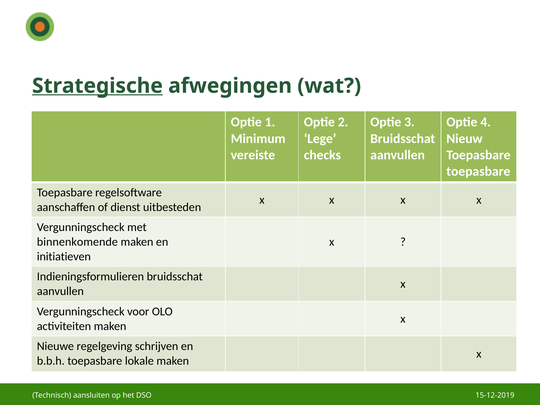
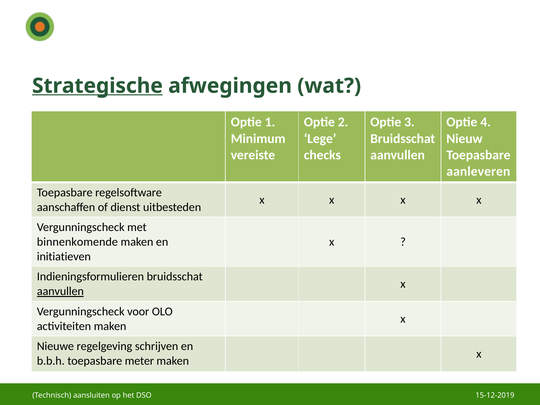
toepasbare: toepasbare -> aanleveren (478, 172)
aanvullen underline: none -> present (60, 291)
lokale: lokale -> meter (139, 361)
